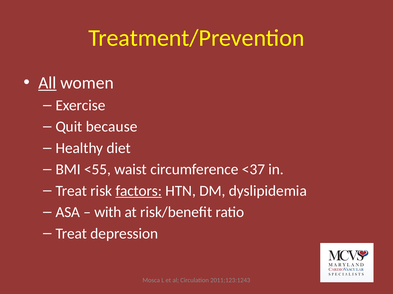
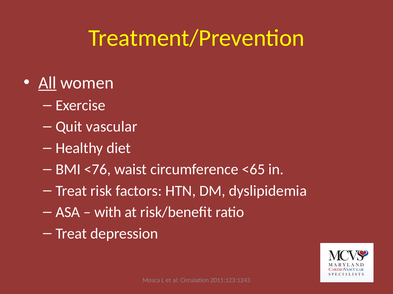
because: because -> vascular (112, 127)
<55: <55 -> <76 (98, 170)
<37: <37 -> <65 (254, 170)
factors underline: present -> none (139, 191)
